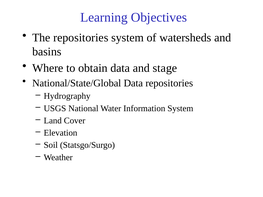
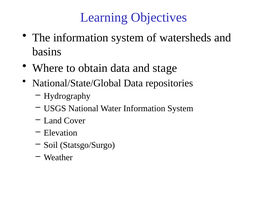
The repositories: repositories -> information (81, 38)
